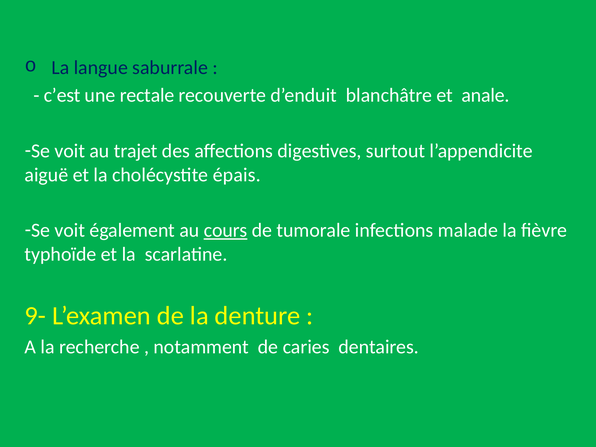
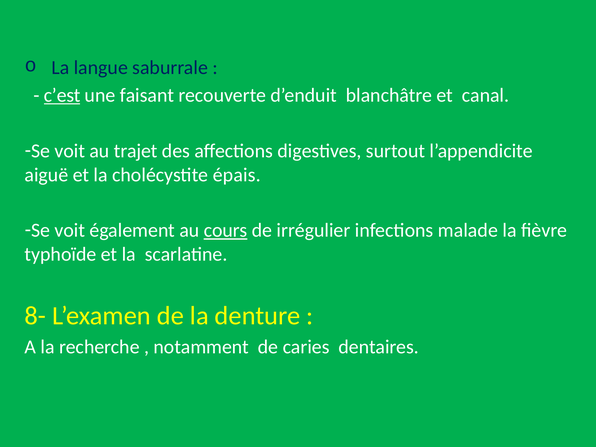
c’est underline: none -> present (62, 95)
rectale: rectale -> faisant (147, 95)
anale: anale -> canal (486, 95)
tumorale: tumorale -> irrégulier (313, 230)
9-: 9- -> 8- (35, 316)
